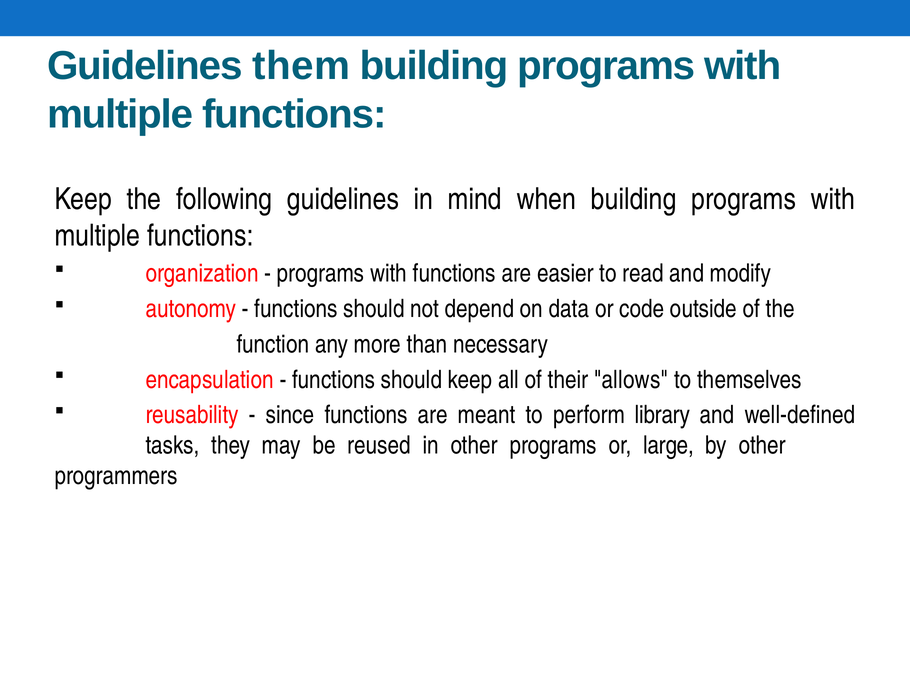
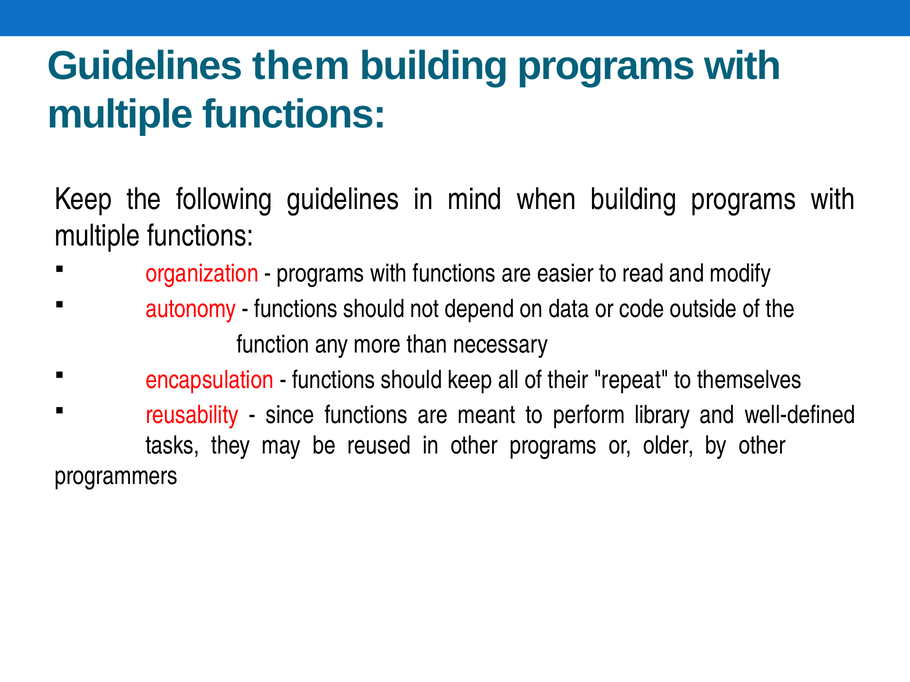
allows: allows -> repeat (631, 380)
large: large -> older (669, 446)
